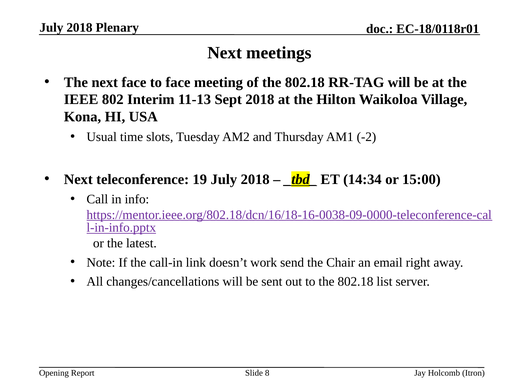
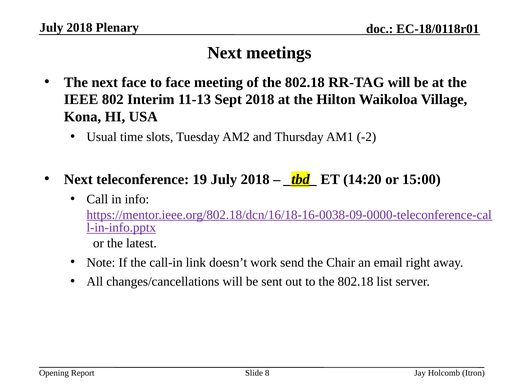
14:34: 14:34 -> 14:20 (362, 179)
